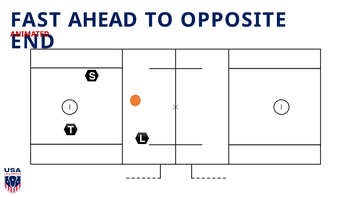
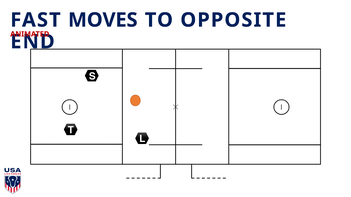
AHEAD: AHEAD -> MOVES (103, 20)
